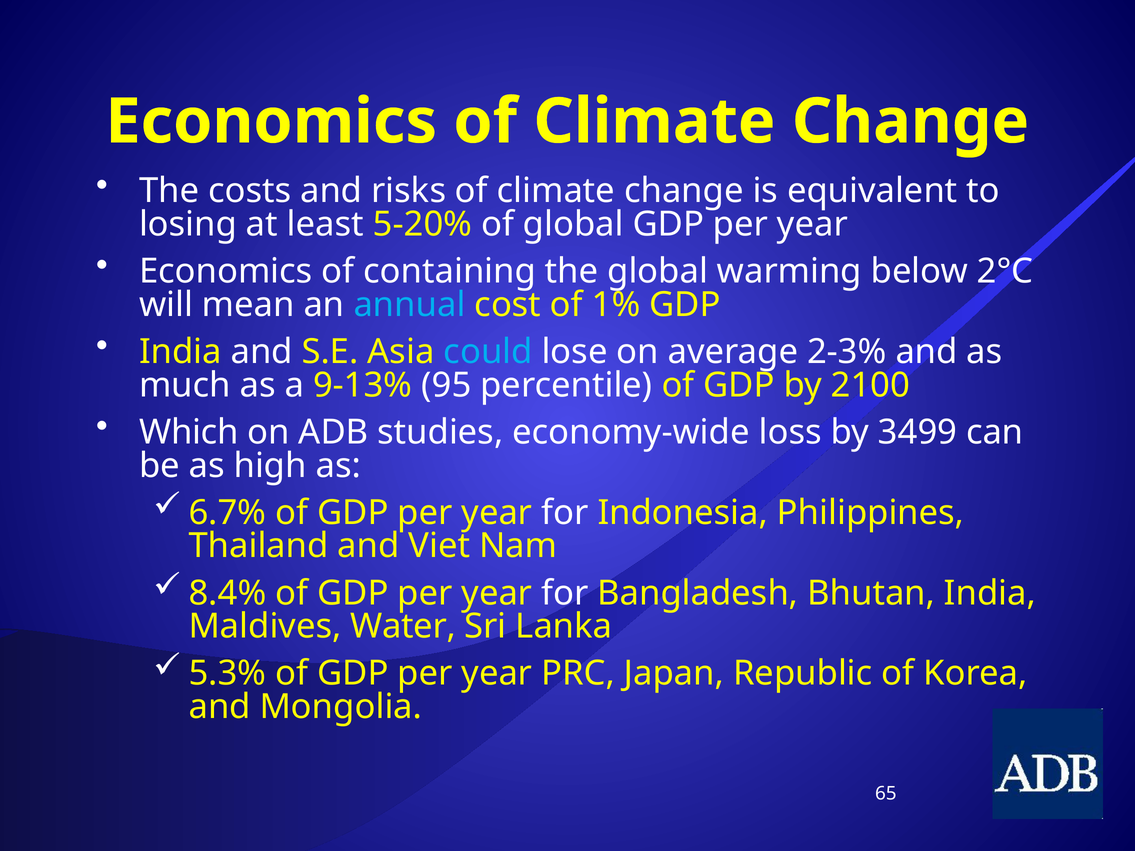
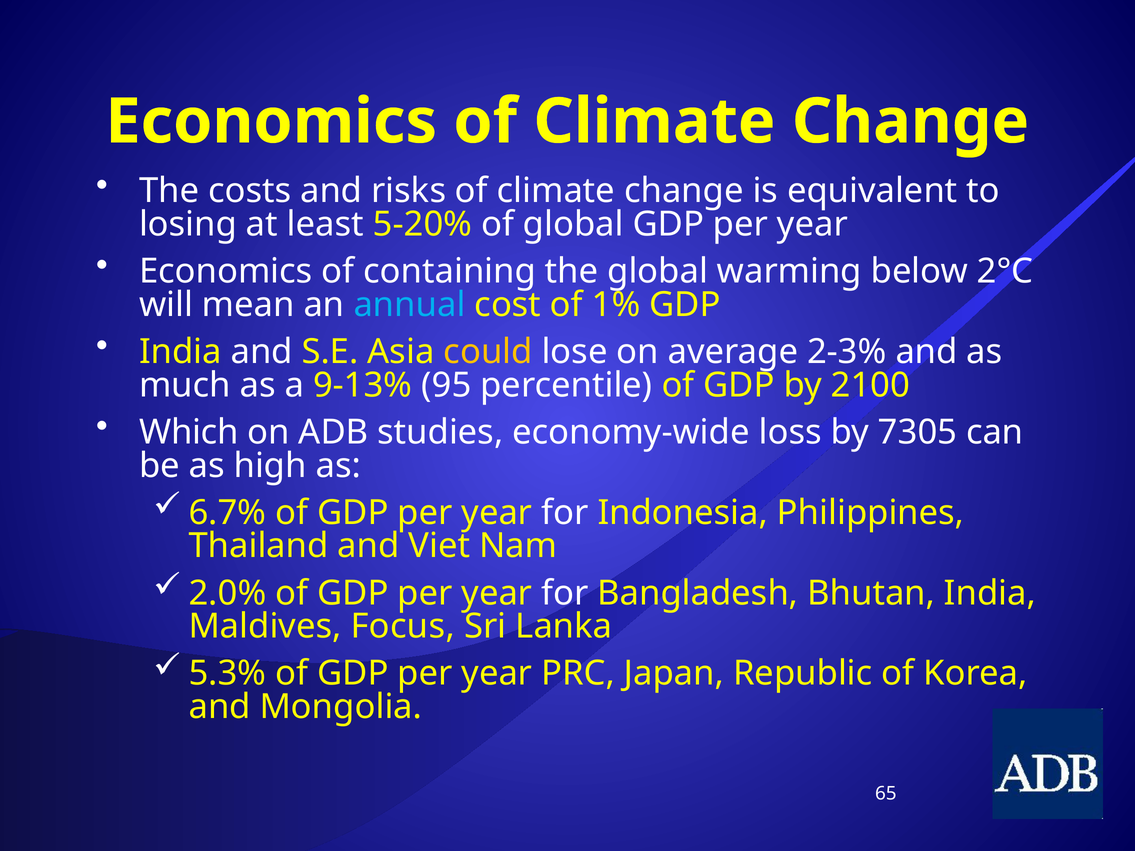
could colour: light blue -> yellow (488, 352)
3499: 3499 -> 7305 (918, 432)
8.4%: 8.4% -> 2.0% (228, 593)
Water: Water -> Focus (403, 627)
